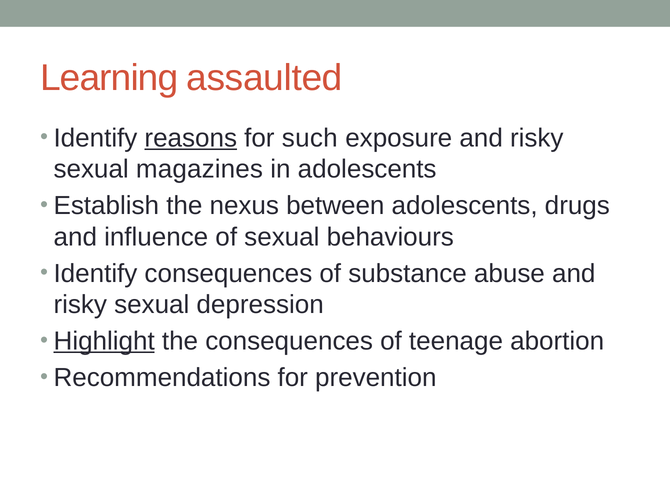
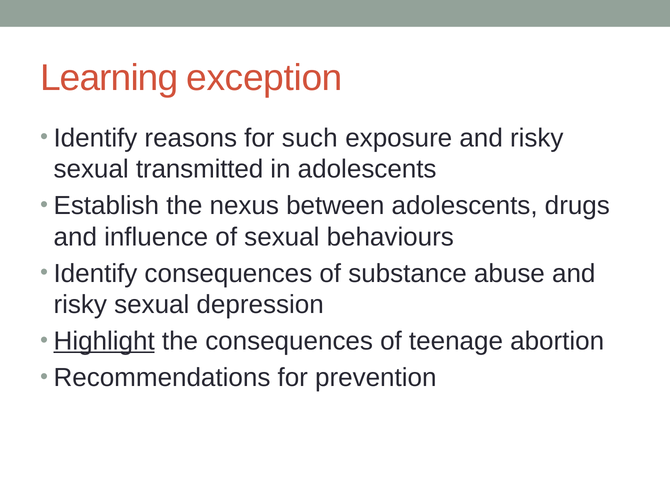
assaulted: assaulted -> exception (264, 78)
reasons underline: present -> none (191, 138)
magazines: magazines -> transmitted (200, 169)
